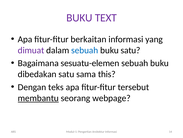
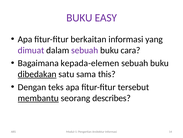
TEXT: TEXT -> EASY (106, 18)
sebuah colour: blue -> purple (85, 50)
buku satu: satu -> cara (131, 50)
sesuatu-elemen: sesuatu-elemen -> kepada-elemen (90, 63)
dibedakan underline: none -> present (37, 74)
webpage: webpage -> describes (111, 98)
